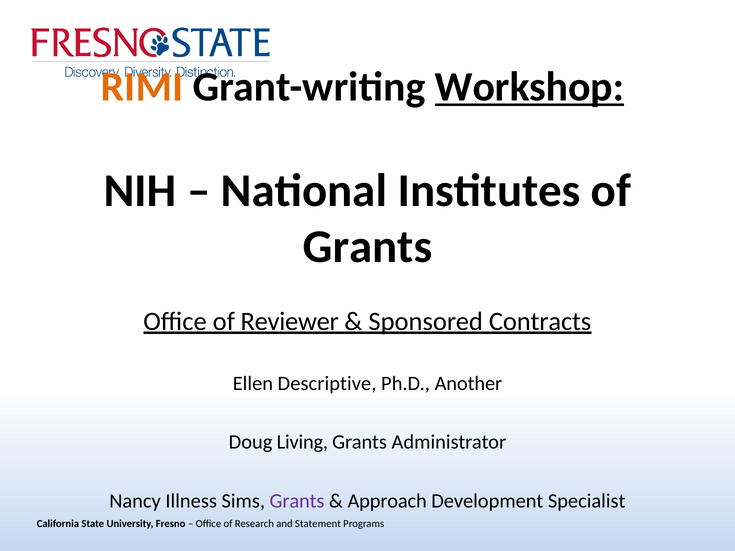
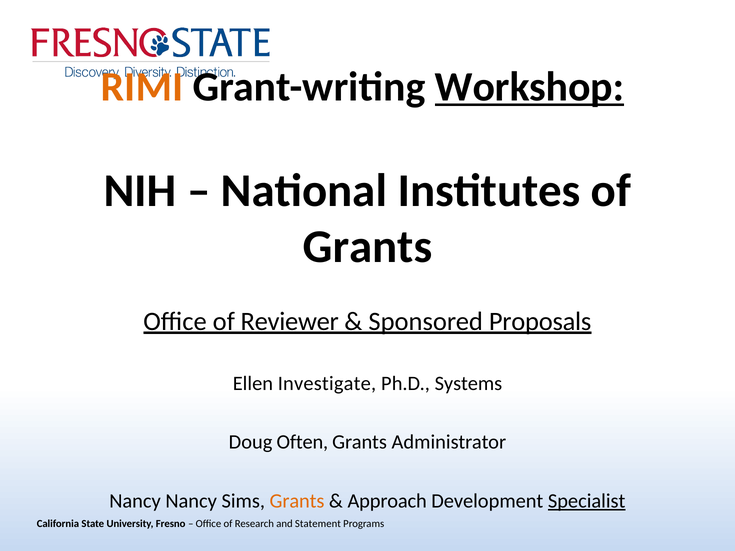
Contracts: Contracts -> Proposals (540, 322)
Descriptive: Descriptive -> Investigate (327, 384)
Another: Another -> Systems (468, 384)
Living: Living -> Often (302, 442)
Nancy Illness: Illness -> Nancy (191, 501)
Grants colour: purple -> orange (297, 501)
Specialist underline: none -> present (587, 501)
